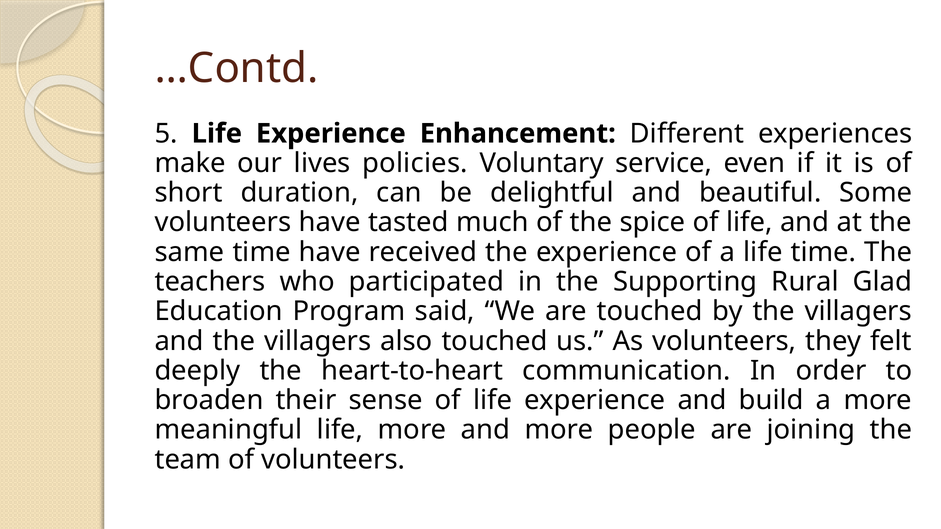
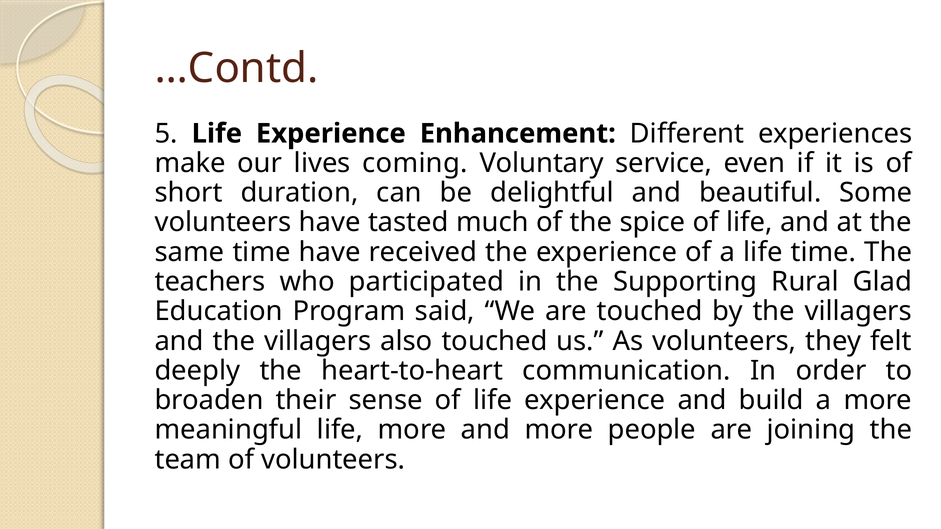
policies: policies -> coming (415, 163)
